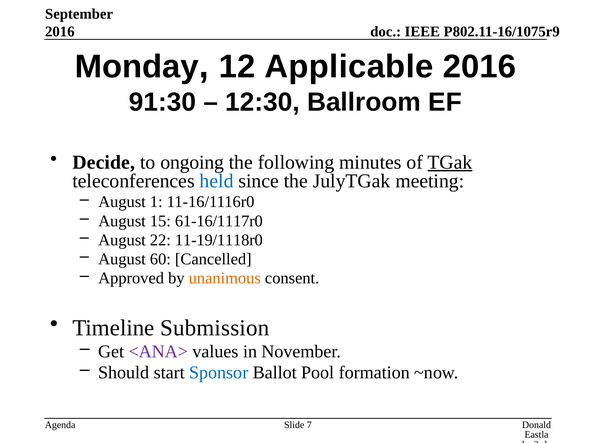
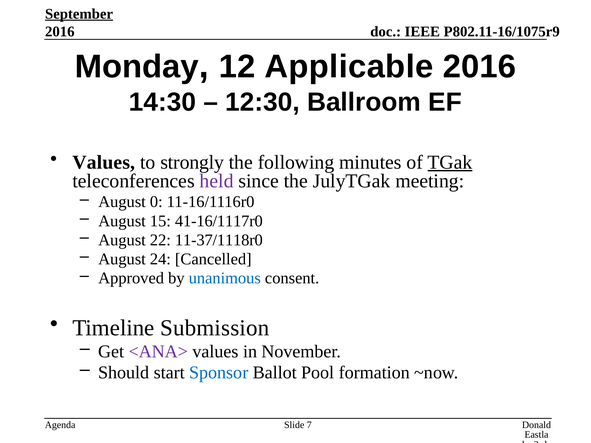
September underline: none -> present (79, 14)
91:30: 91:30 -> 14:30 (162, 102)
Decide: Decide -> Values (104, 162)
ongoing: ongoing -> strongly (192, 162)
held colour: blue -> purple (217, 181)
1: 1 -> 0 (156, 202)
61-16/1117r0: 61-16/1117r0 -> 41-16/1117r0 (219, 221)
11-19/1118r0: 11-19/1118r0 -> 11-37/1118r0 (219, 240)
60: 60 -> 24 (160, 259)
unanimous colour: orange -> blue (225, 278)
